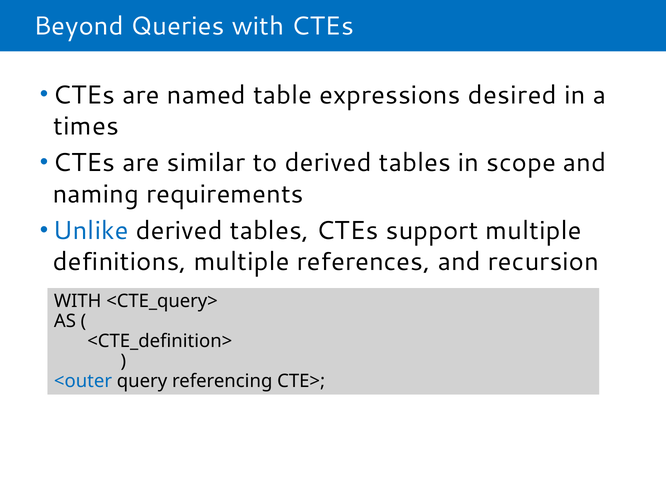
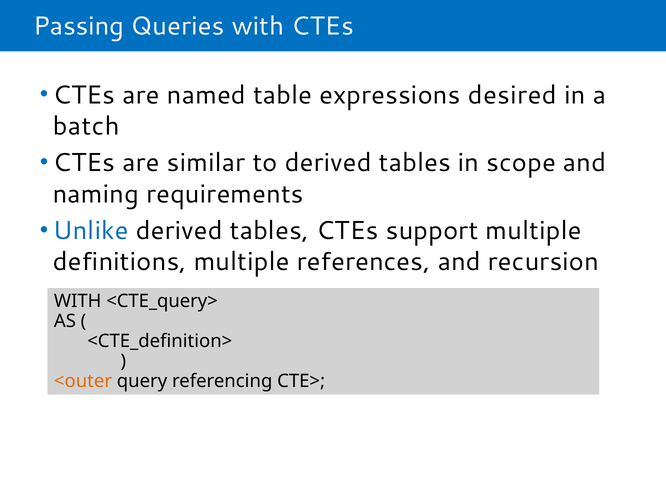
Beyond: Beyond -> Passing (79, 26)
times: times -> batch (86, 126)
<outer colour: blue -> orange (83, 381)
